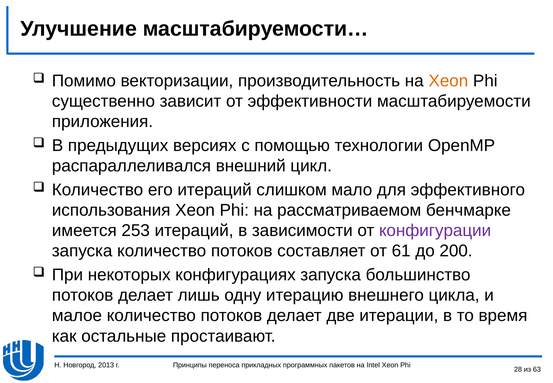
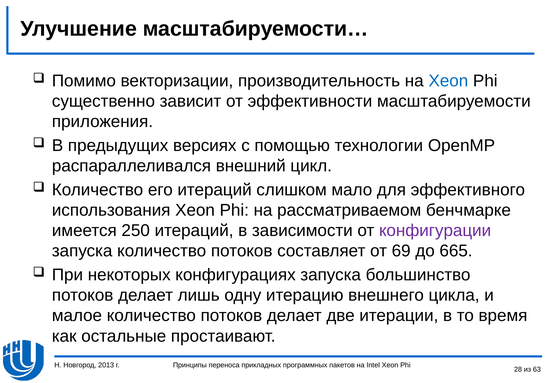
Xeon colour: orange -> blue (448, 81)
253: 253 -> 250 (136, 230)
61: 61 -> 69 (401, 251)
200: 200 -> 665 (456, 251)
